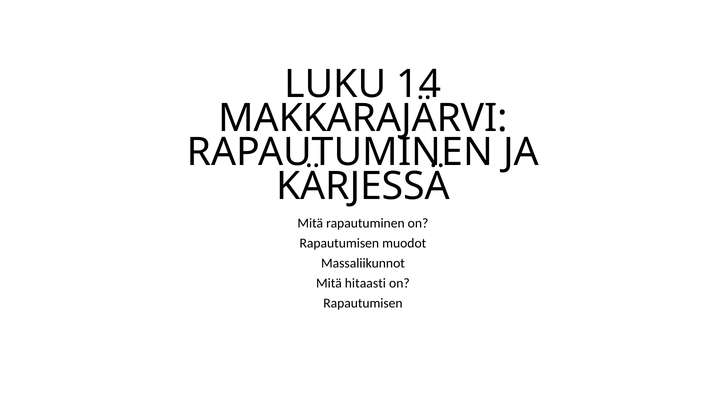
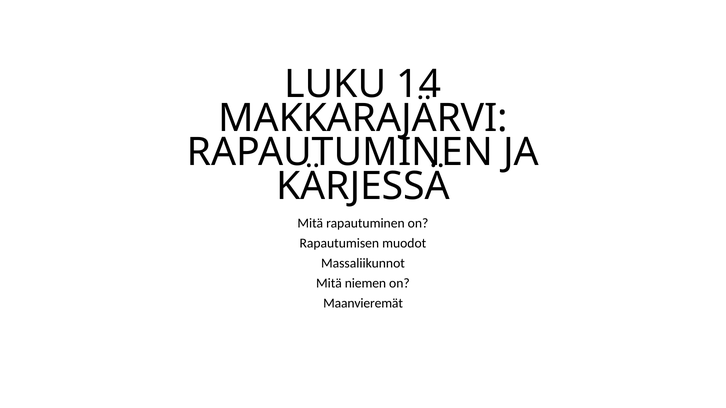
hitaasti: hitaasti -> niemen (365, 283)
Rapautumisen: Rapautumisen -> Maanvieremät (363, 303)
